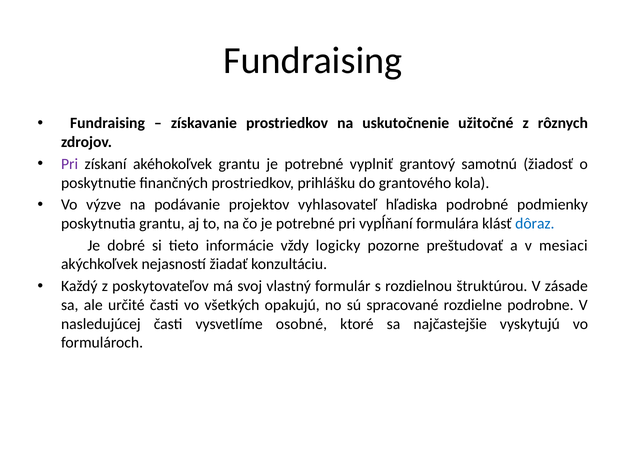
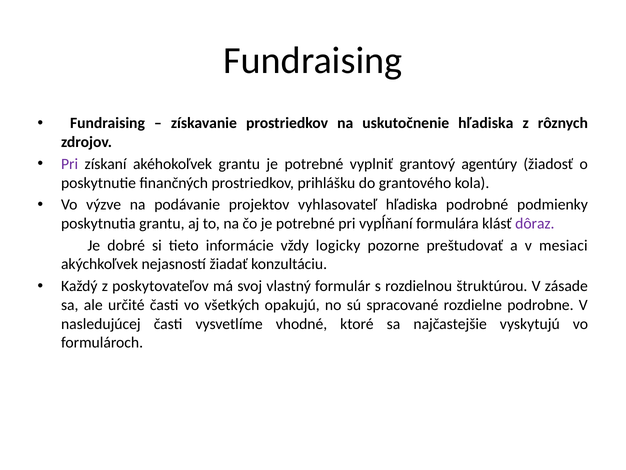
uskutočnenie užitočné: užitočné -> hľadiska (486, 123)
samotnú: samotnú -> agentúry (489, 164)
dôraz colour: blue -> purple (535, 223)
osobné: osobné -> vhodné (302, 323)
